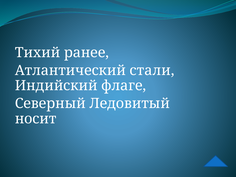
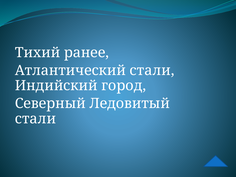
флаге: флаге -> город (124, 86)
носит: носит -> стали (36, 119)
